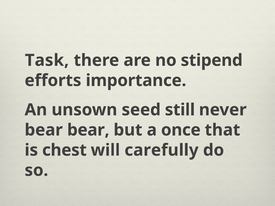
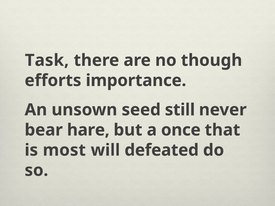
stipend: stipend -> though (212, 60)
bear bear: bear -> hare (88, 130)
chest: chest -> most (64, 150)
carefully: carefully -> defeated (162, 150)
